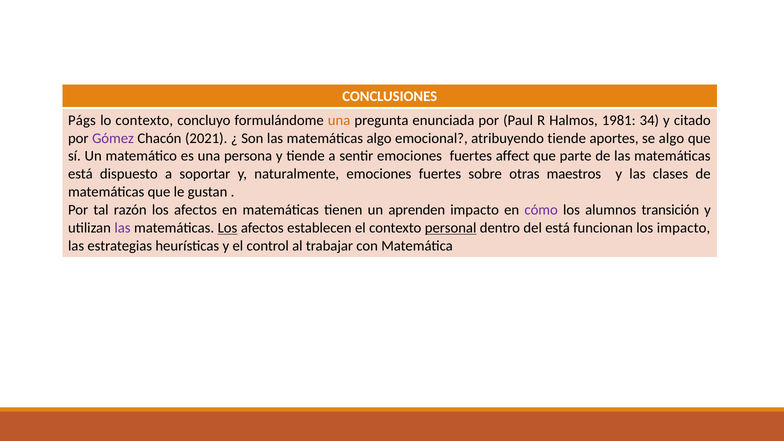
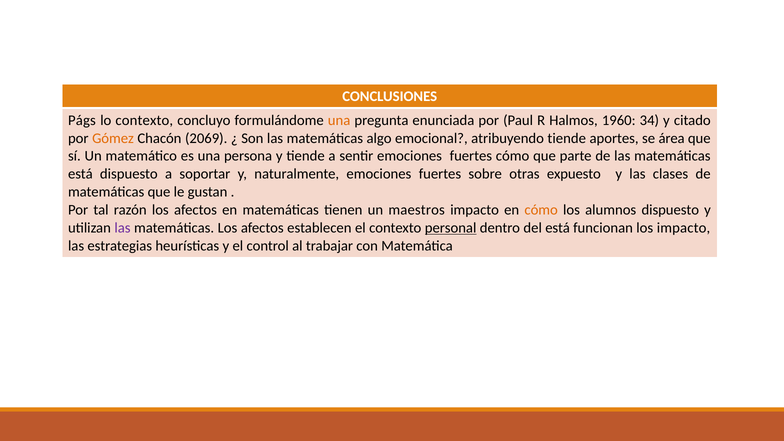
1981: 1981 -> 1960 (619, 120)
Gómez colour: purple -> orange (113, 138)
2021: 2021 -> 2069 (206, 138)
se algo: algo -> área (672, 138)
fuertes affect: affect -> cómo (513, 156)
maestros: maestros -> expuesto (574, 174)
aprenden: aprenden -> maestros (417, 210)
cómo colour: purple -> orange (541, 210)
alumnos transición: transición -> dispuesto (670, 210)
Los underline: present -> none (228, 228)
